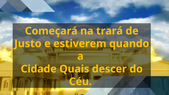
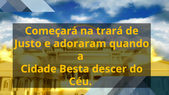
estiverem: estiverem -> adoraram (80, 44)
Quais: Quais -> Besta (74, 69)
